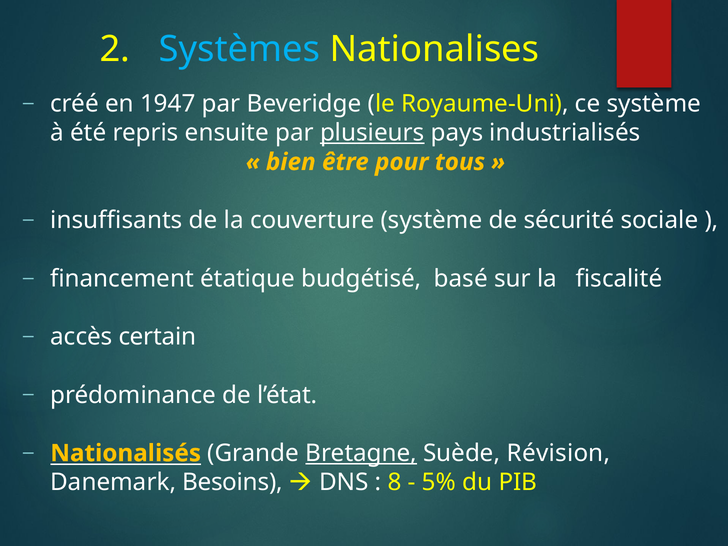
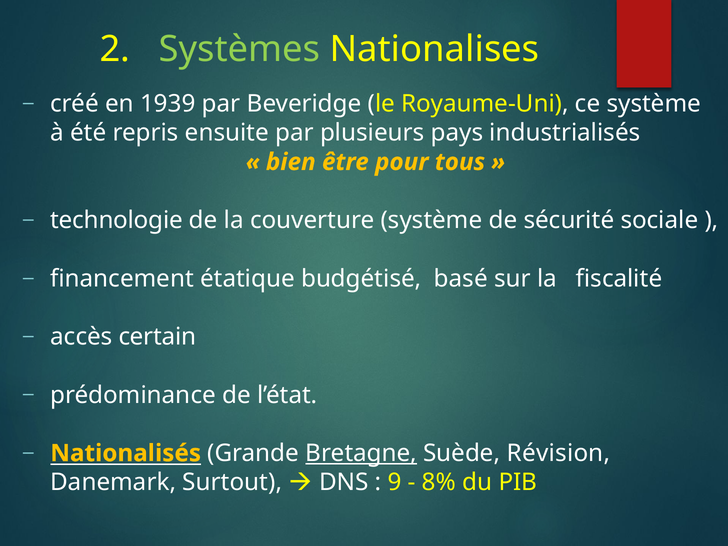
Systèmes colour: light blue -> light green (240, 49)
1947: 1947 -> 1939 (168, 104)
plusieurs underline: present -> none (372, 133)
insuffisants: insuffisants -> technologie (117, 220)
Besoins: Besoins -> Surtout (232, 482)
8: 8 -> 9 (395, 482)
5%: 5% -> 8% (439, 482)
